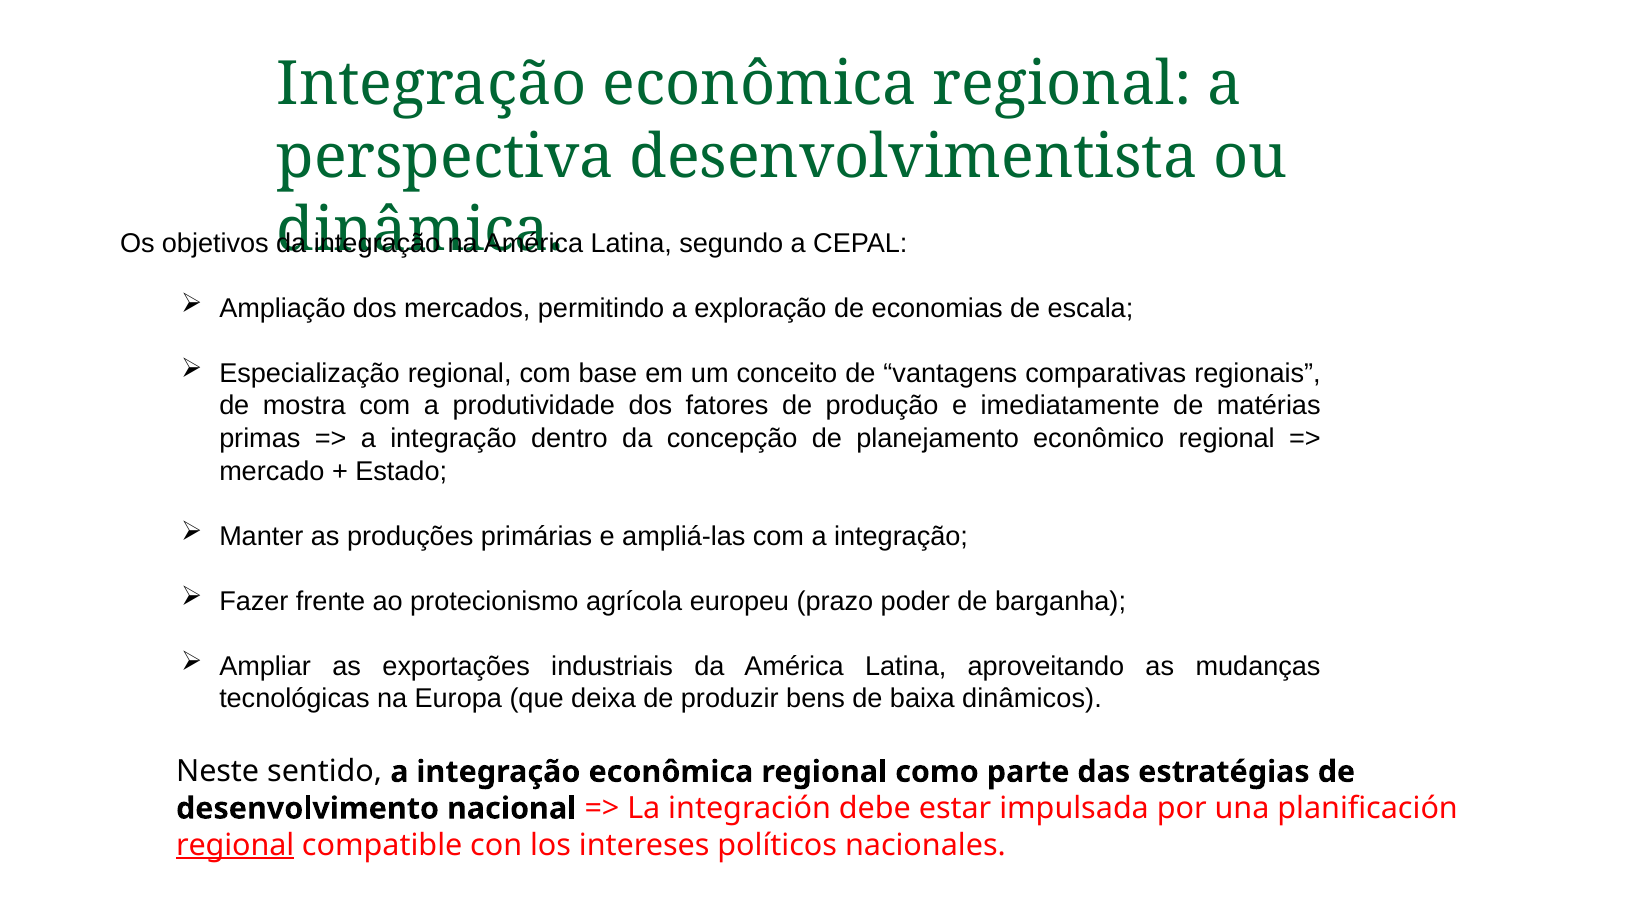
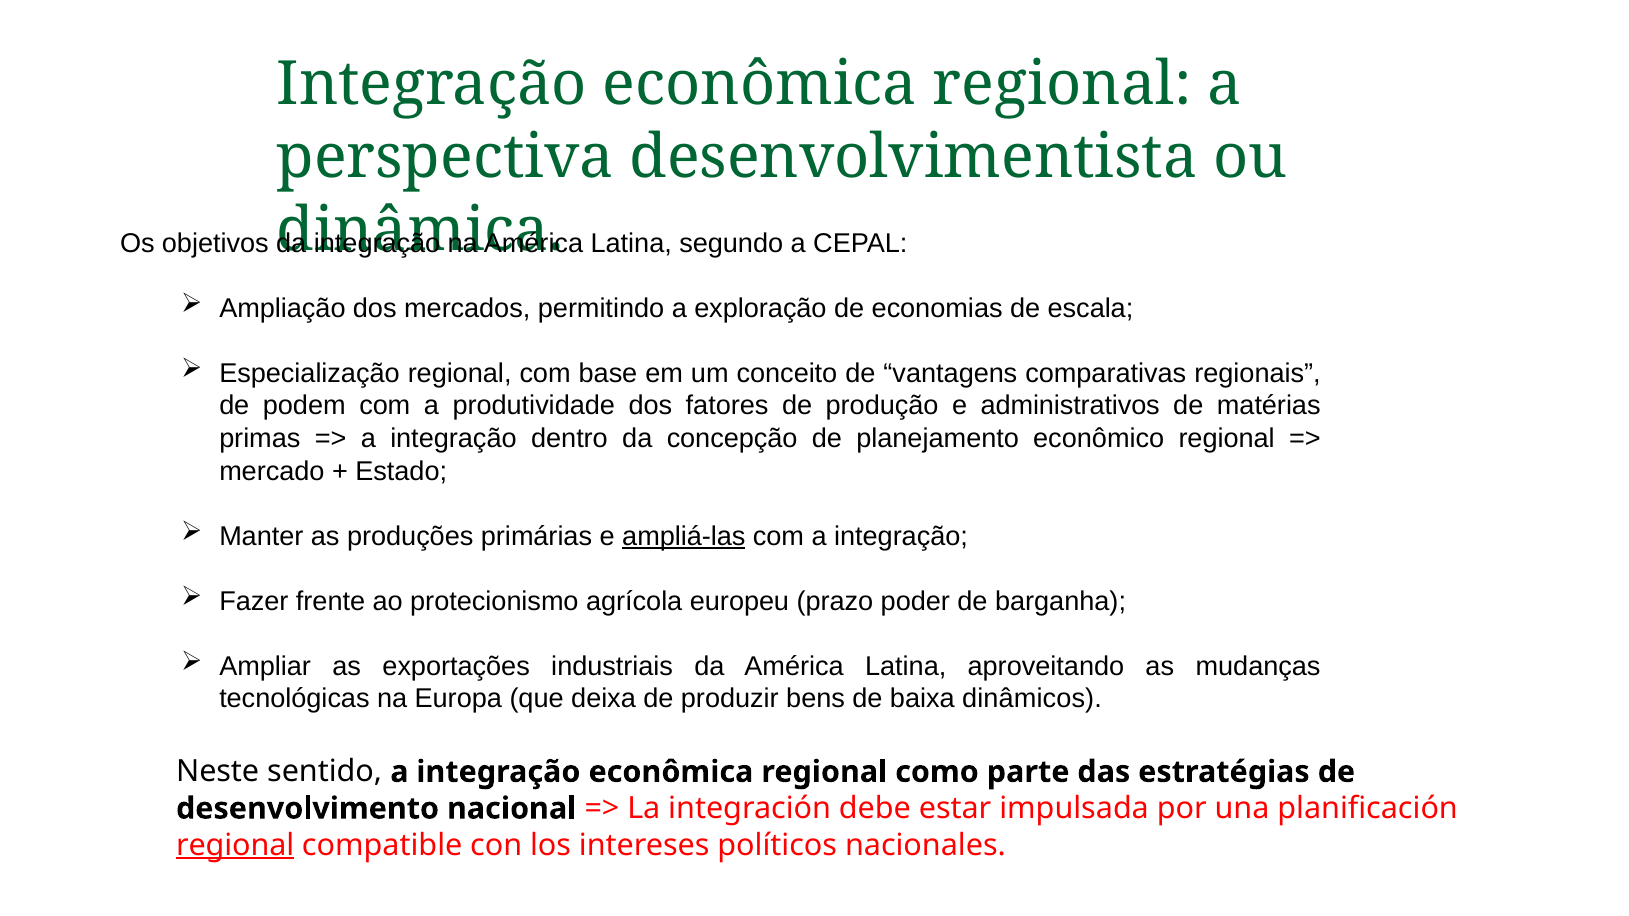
mostra: mostra -> podem (304, 406)
imediatamente: imediatamente -> administrativos (1070, 406)
ampliá-las underline: none -> present (684, 536)
